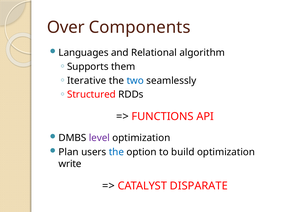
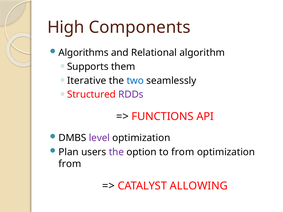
Over: Over -> High (66, 27)
Languages: Languages -> Algorithms (84, 53)
RDDs colour: black -> purple (131, 95)
the colour: blue -> purple (116, 152)
to build: build -> from (183, 152)
write: write -> from (70, 164)
DISPARATE: DISPARATE -> ALLOWING (199, 186)
